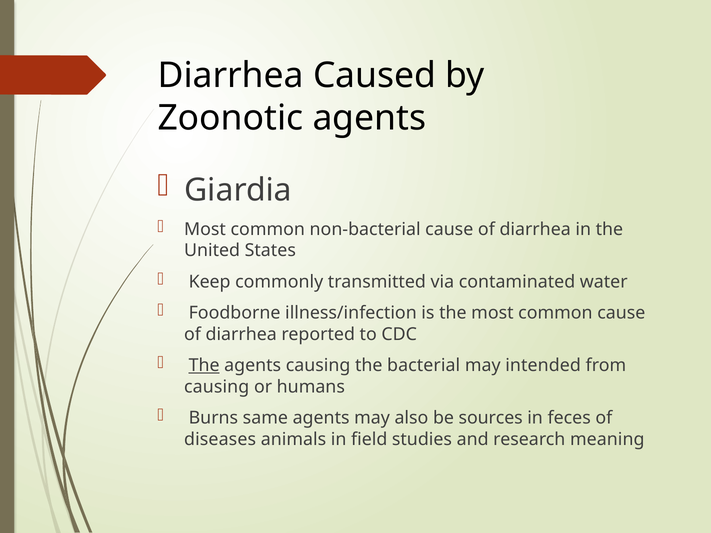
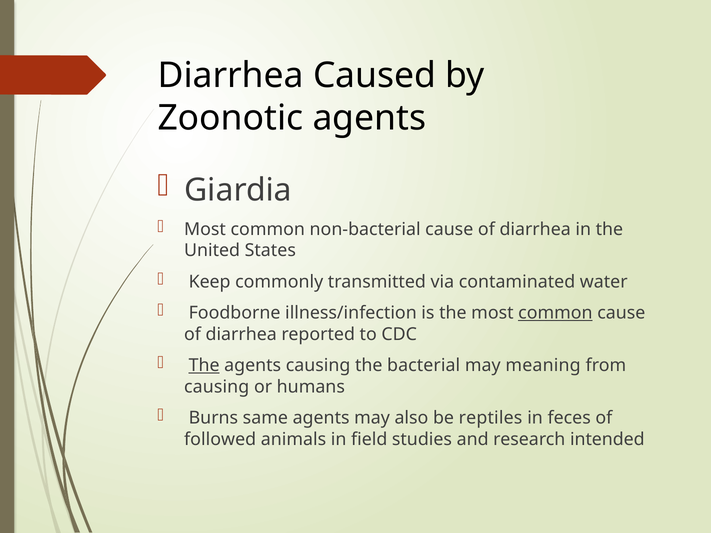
common underline: none -> present (555, 313)
intended: intended -> meaning (543, 366)
sources: sources -> reptiles (491, 418)
diseases: diseases -> followed (220, 439)
meaning: meaning -> intended (607, 439)
